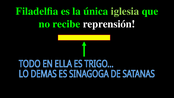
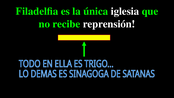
iglesia colour: light green -> white (125, 11)
